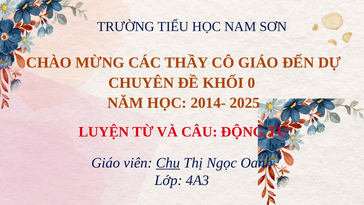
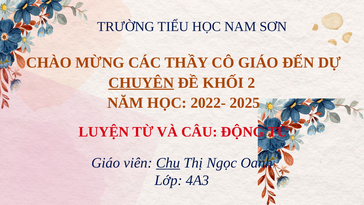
CHUYÊN underline: none -> present (141, 83)
0: 0 -> 2 (251, 83)
2014-: 2014- -> 2022- (208, 103)
